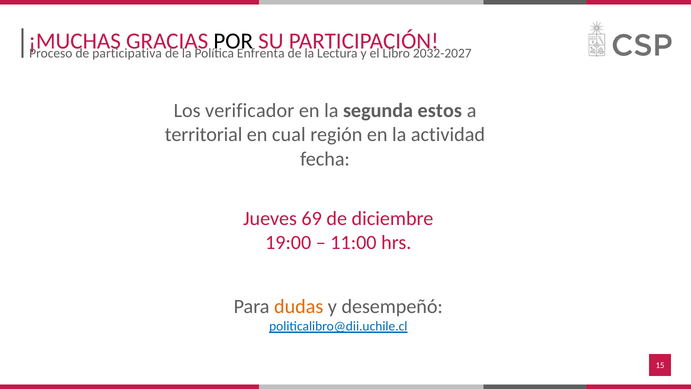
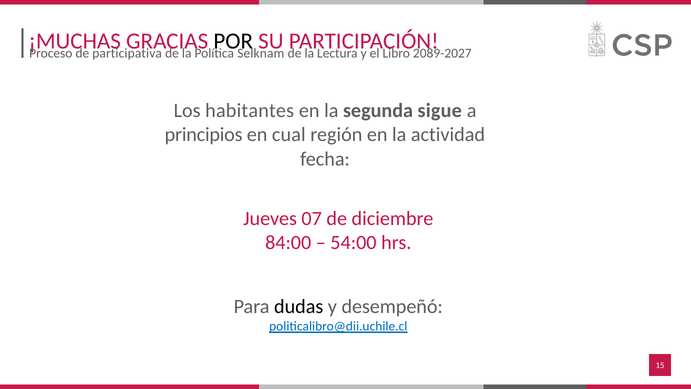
Enfrenta: Enfrenta -> Selknam (261, 53)
2032-2027: 2032-2027 -> 2089-2027 (442, 53)
verificador: verificador -> habitantes (250, 110)
estos: estos -> sigue (440, 110)
territorial: territorial -> principios (204, 135)
69: 69 -> 07 (312, 218)
19:00: 19:00 -> 84:00 (288, 242)
11:00: 11:00 -> 54:00 (353, 242)
dudas colour: orange -> black (299, 306)
